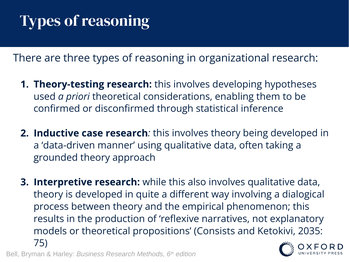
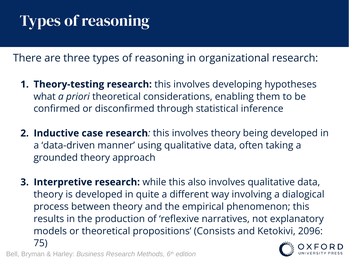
used: used -> what (45, 96)
2035: 2035 -> 2096 (310, 231)
